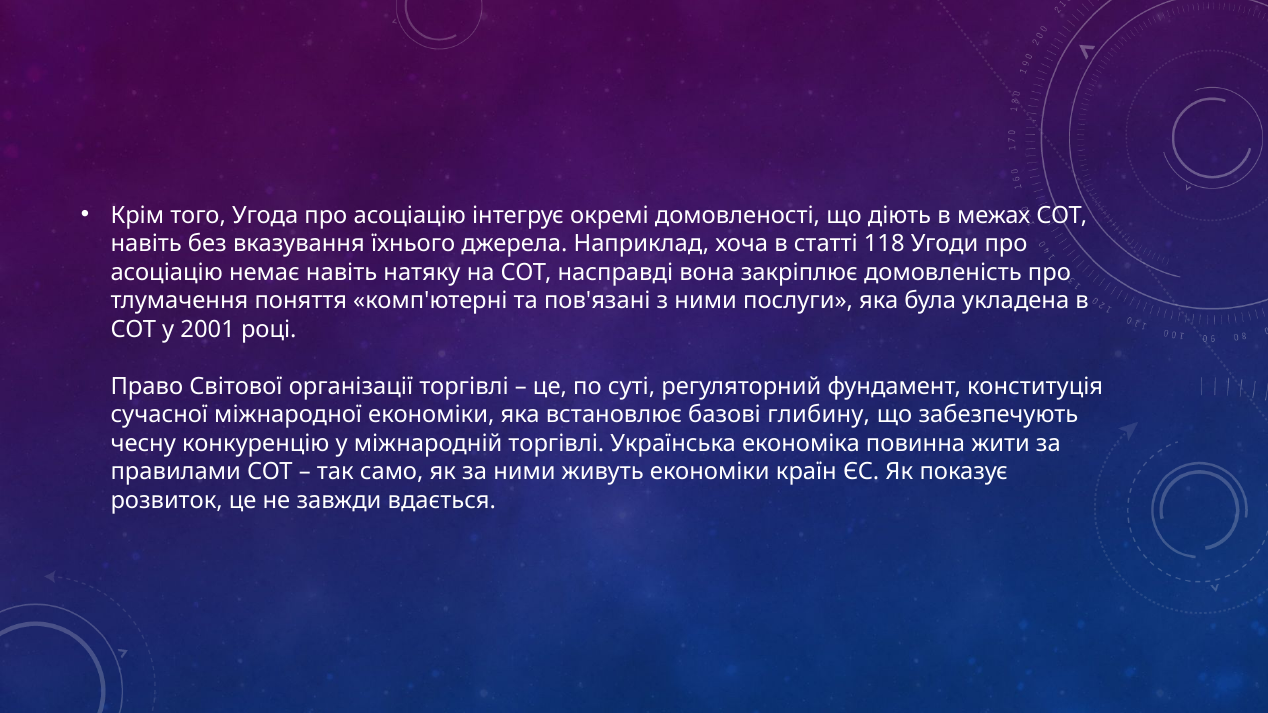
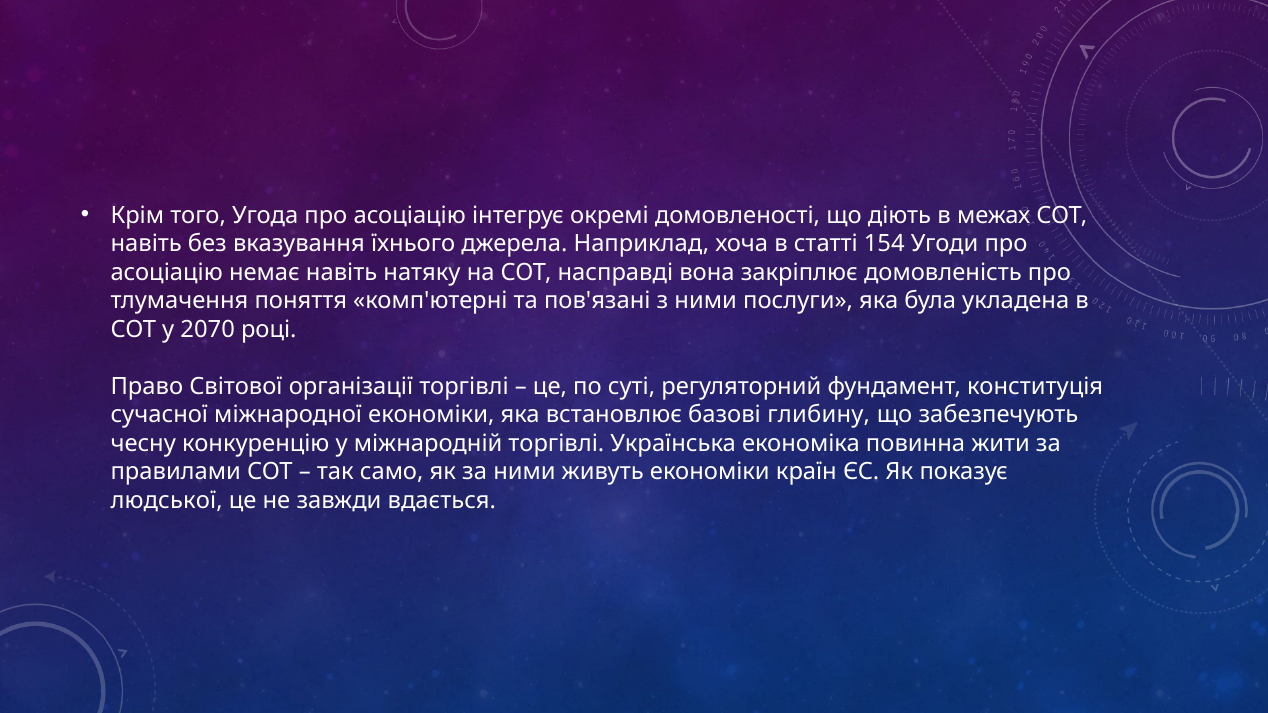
118: 118 -> 154 (884, 244)
2001: 2001 -> 2070 (208, 330)
розвиток: розвиток -> людської (167, 501)
